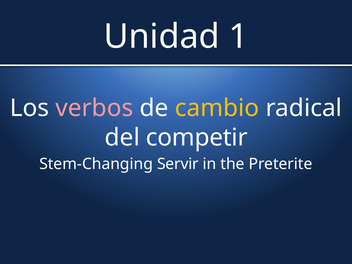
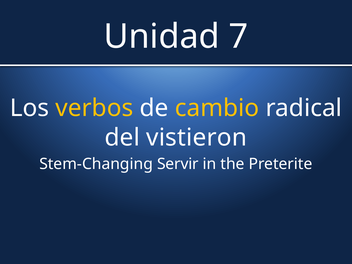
1: 1 -> 7 (238, 37)
verbos colour: pink -> yellow (94, 108)
competir: competir -> vistieron (197, 137)
